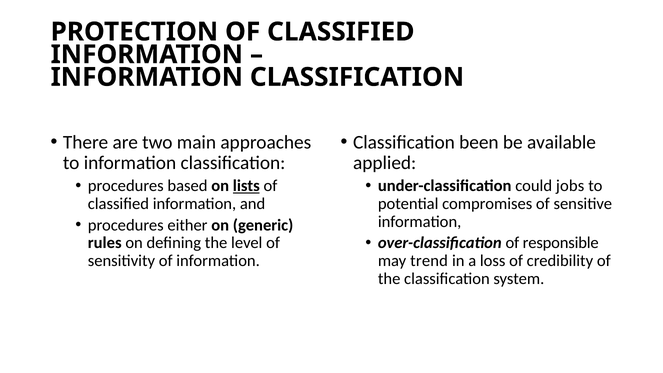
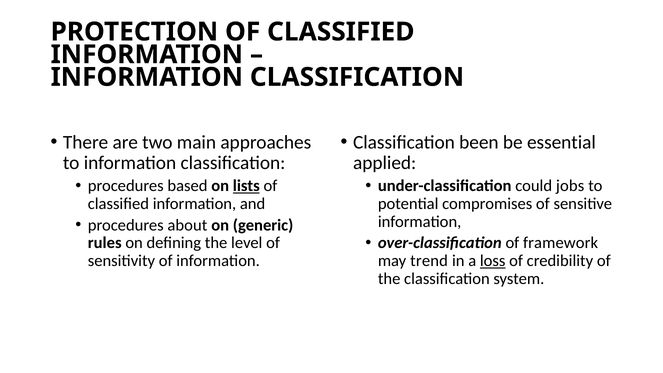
available: available -> essential (561, 142)
either: either -> about (187, 225)
responsible: responsible -> framework (561, 243)
loss underline: none -> present (493, 261)
